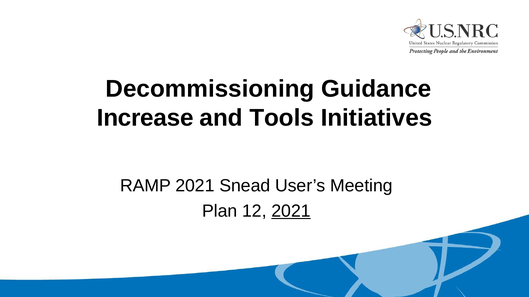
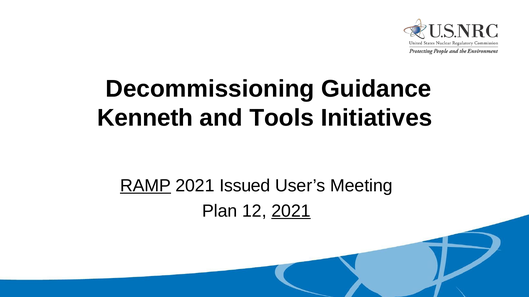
Increase: Increase -> Kenneth (145, 118)
RAMP underline: none -> present (145, 186)
Snead: Snead -> Issued (245, 186)
